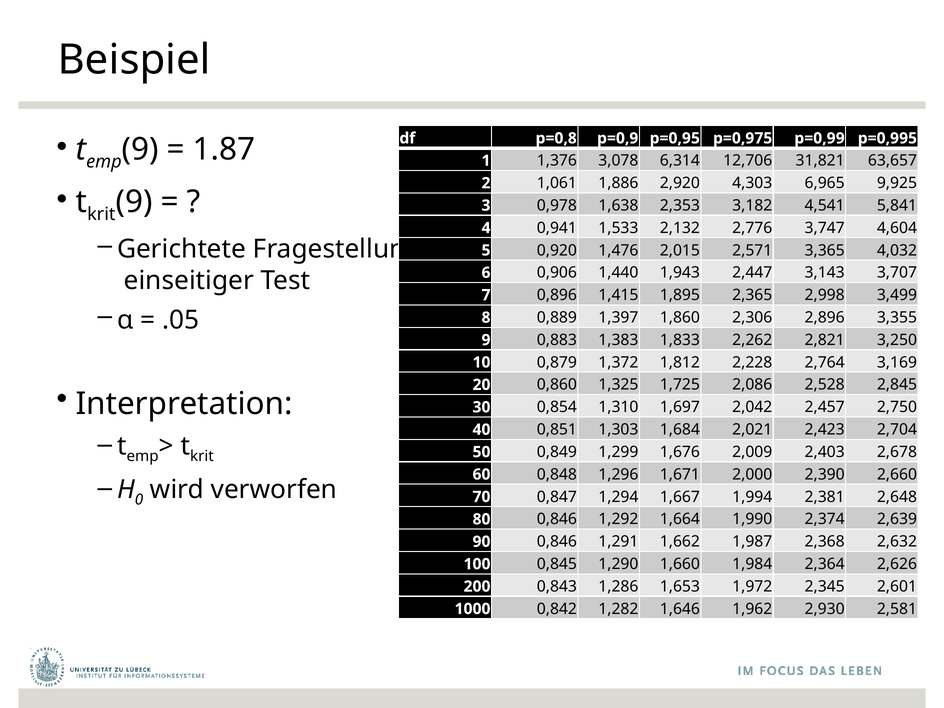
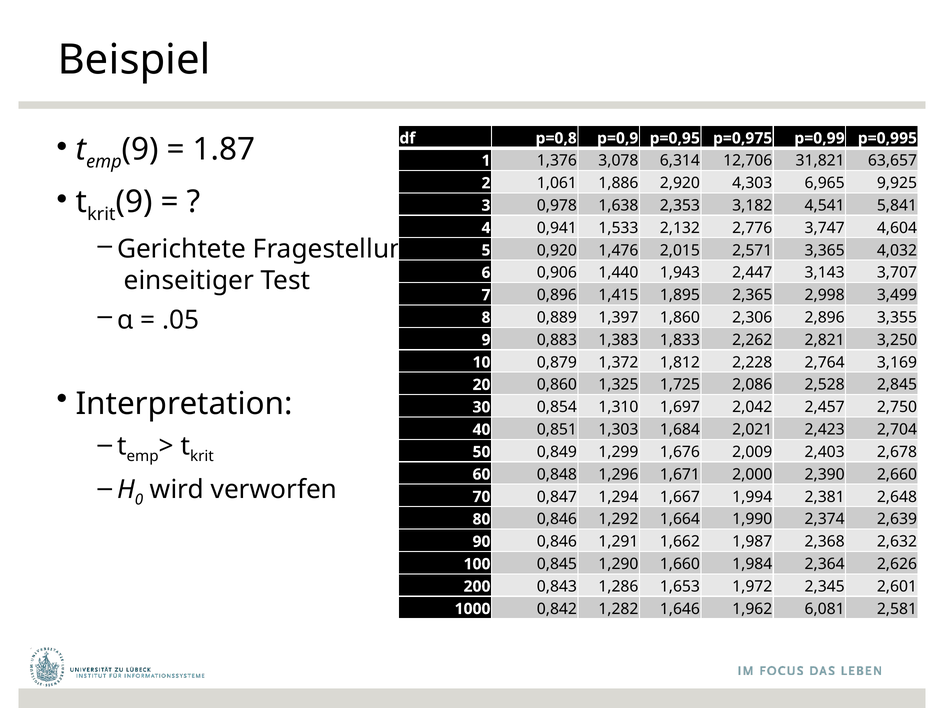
2,930: 2,930 -> 6,081 (825, 609)
